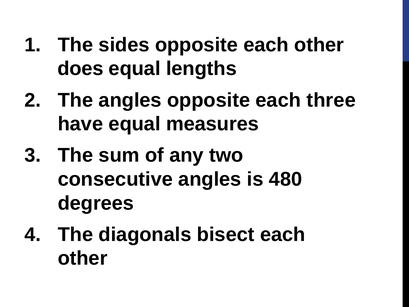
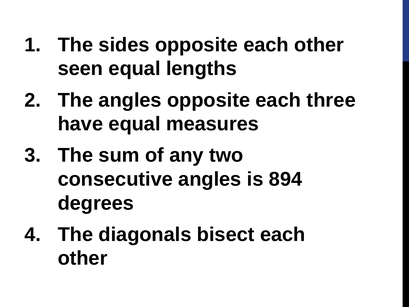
does: does -> seen (80, 69)
480: 480 -> 894 (286, 179)
